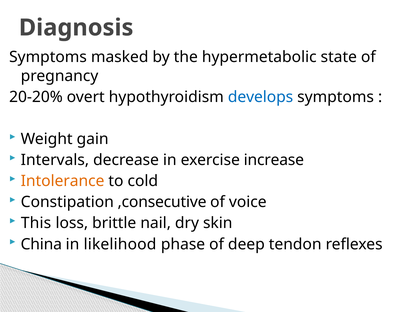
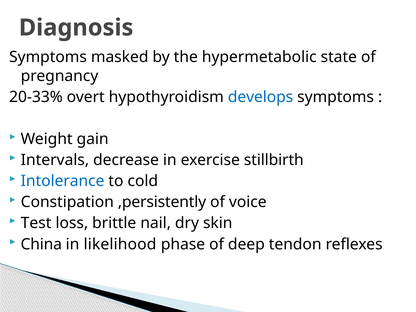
20-20%: 20-20% -> 20-33% (36, 97)
increase: increase -> stillbirth (274, 160)
Intolerance colour: orange -> blue (63, 181)
,consecutive: ,consecutive -> ,persistently (162, 202)
This: This -> Test (36, 223)
